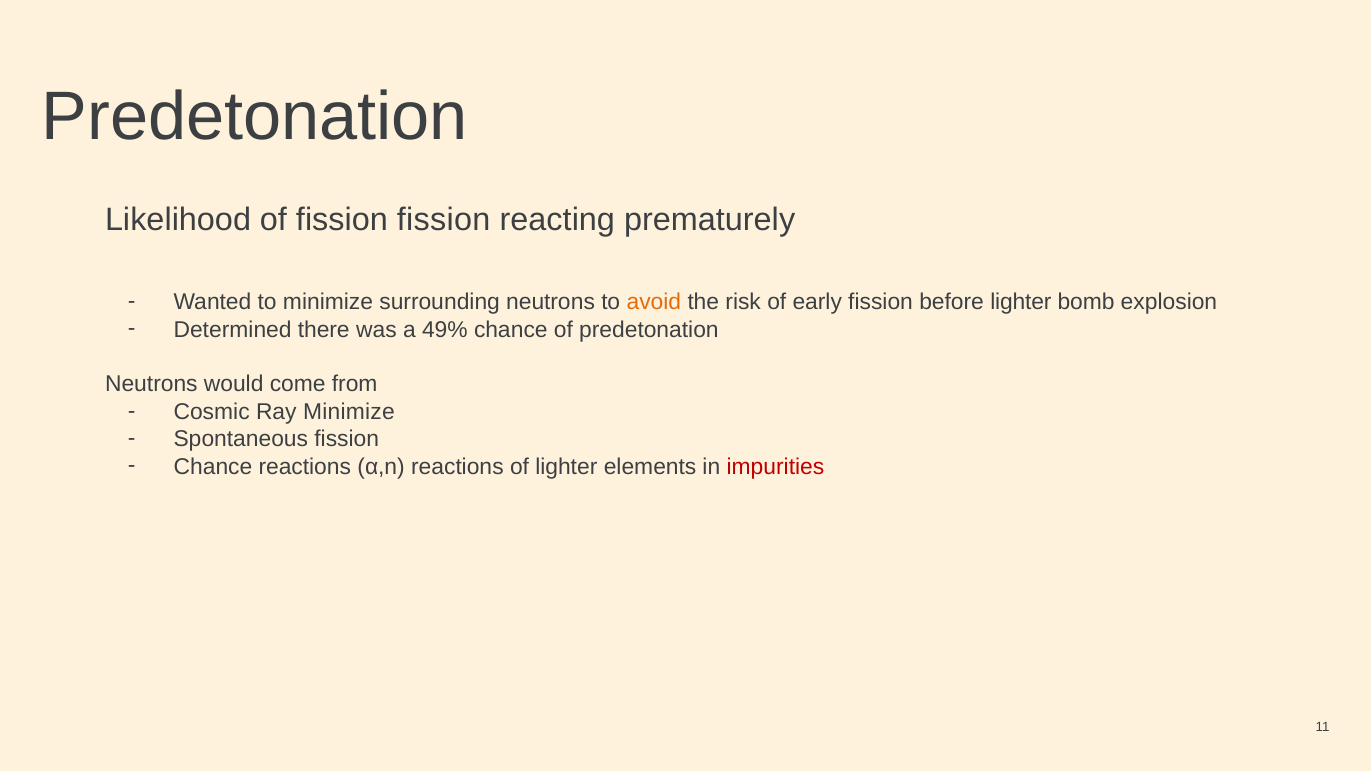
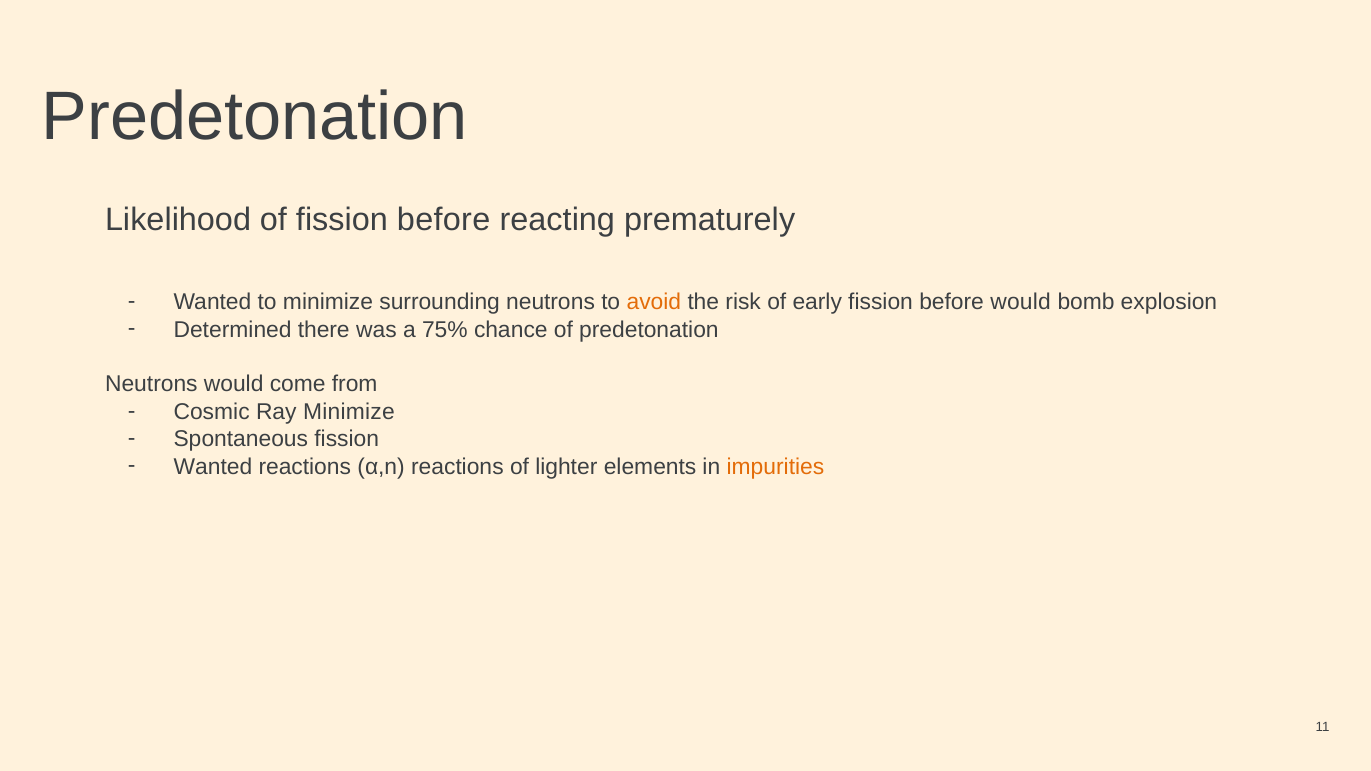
of fission fission: fission -> before (444, 219)
before lighter: lighter -> would (1021, 302)
49%: 49% -> 75% (445, 330)
Chance: Chance -> Wanted (213, 467)
impurities colour: red -> orange (775, 467)
